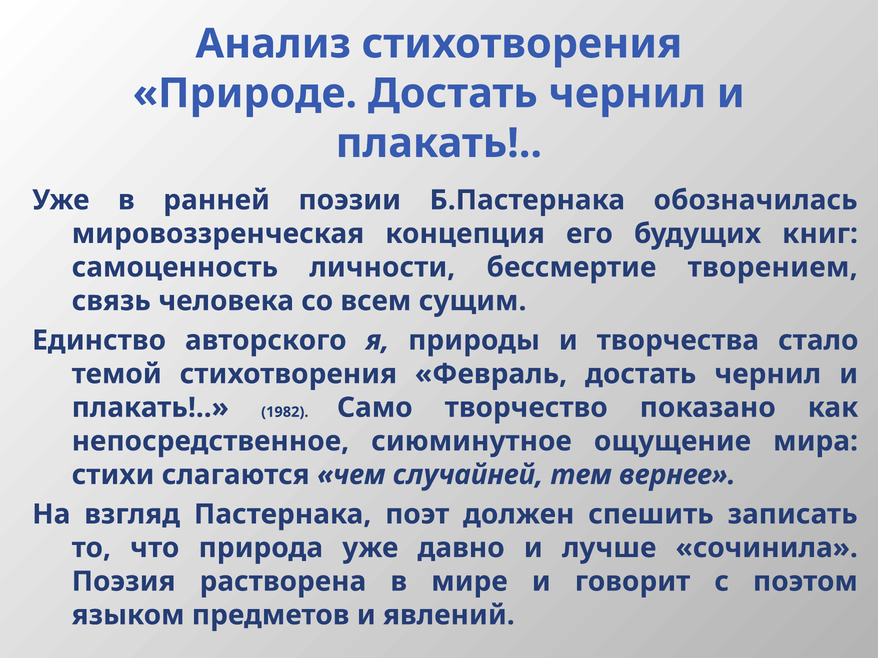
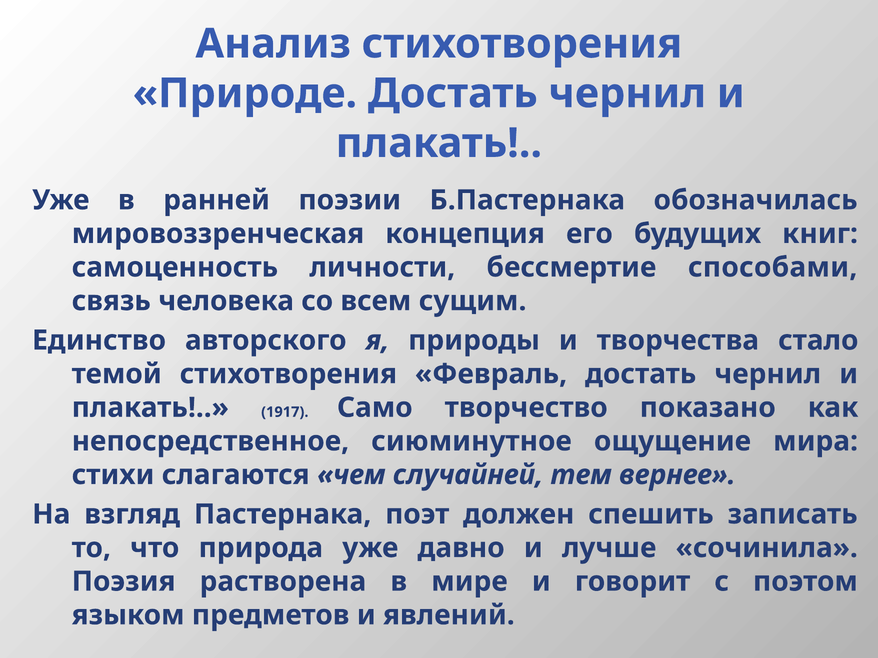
творением: творением -> способами (773, 268)
1982: 1982 -> 1917 (285, 412)
